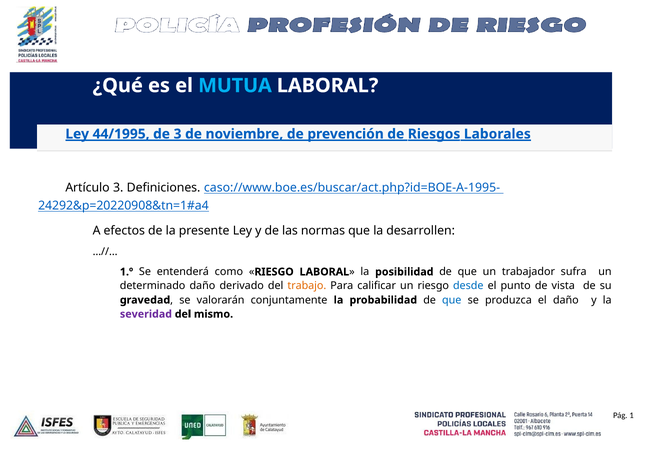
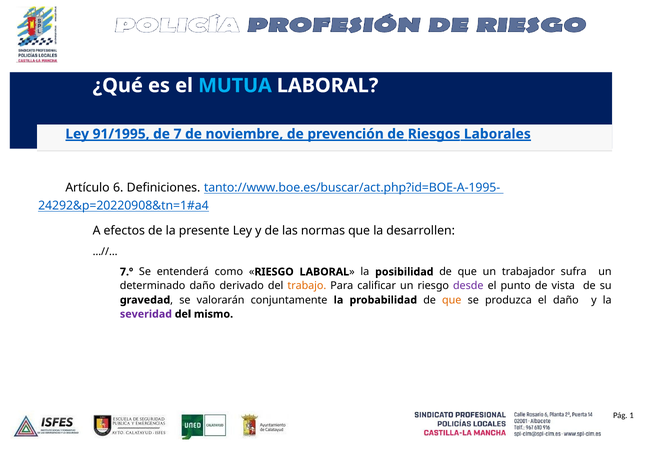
44/1995: 44/1995 -> 91/1995 (121, 134)
de 3: 3 -> 7 (178, 134)
Artículo 3: 3 -> 6 (118, 188)
caso://www.boe.es/buscar/act.php?id=BOE-A-1995-: caso://www.boe.es/buscar/act.php?id=BOE-A-1995- -> tanto://www.boe.es/buscar/act.php?id=BOE-A-1995- (352, 188)
1.º: 1.º -> 7.º (127, 272)
desde colour: blue -> purple (468, 286)
que colour: blue -> orange (452, 300)
